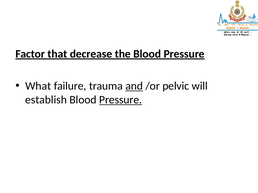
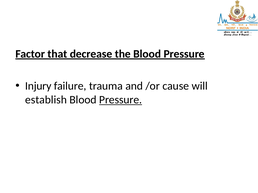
What: What -> Injury (38, 86)
and underline: present -> none (134, 86)
pelvic: pelvic -> cause (176, 86)
